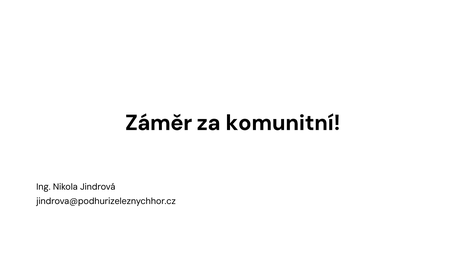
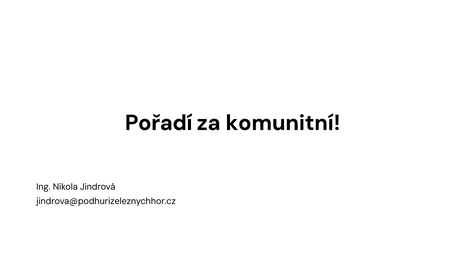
Záměr: Záměr -> Pořadí (159, 123)
